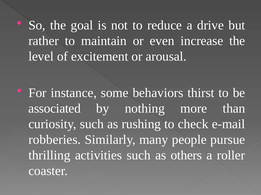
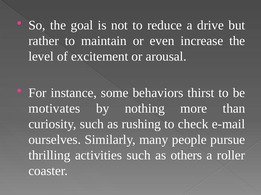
associated: associated -> motivates (54, 109)
robberies: robberies -> ourselves (55, 140)
